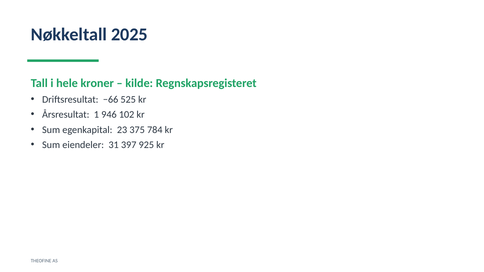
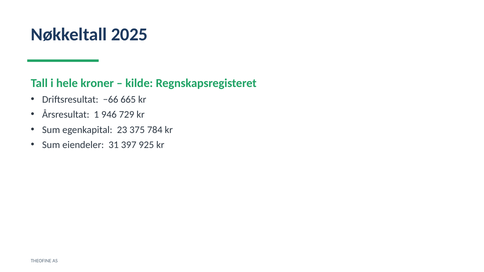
525: 525 -> 665 (128, 100)
102: 102 -> 729 (127, 115)
